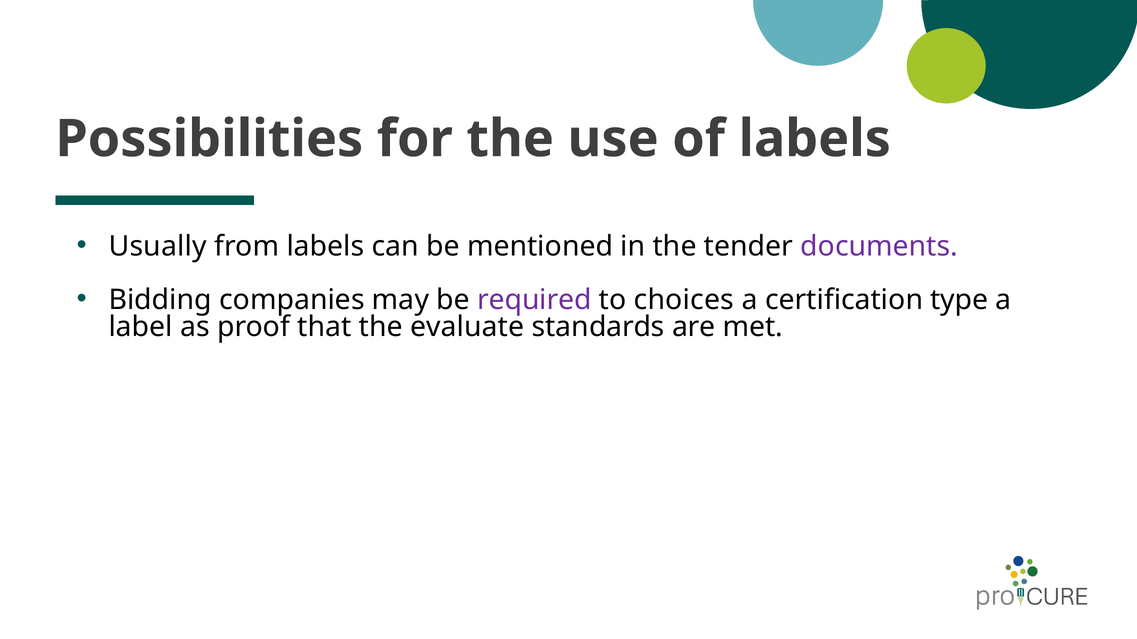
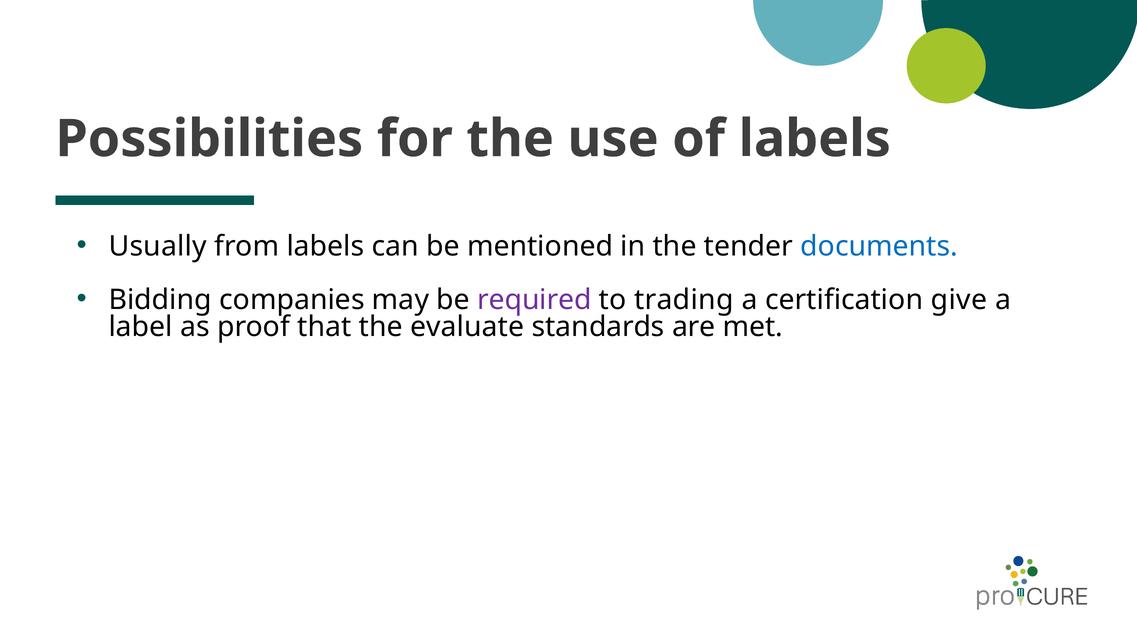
documents colour: purple -> blue (879, 247)
choices: choices -> trading (684, 300)
type: type -> give (959, 300)
